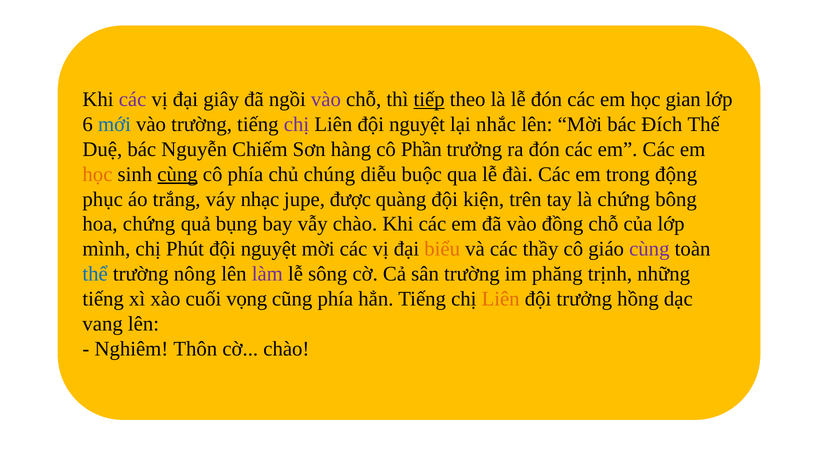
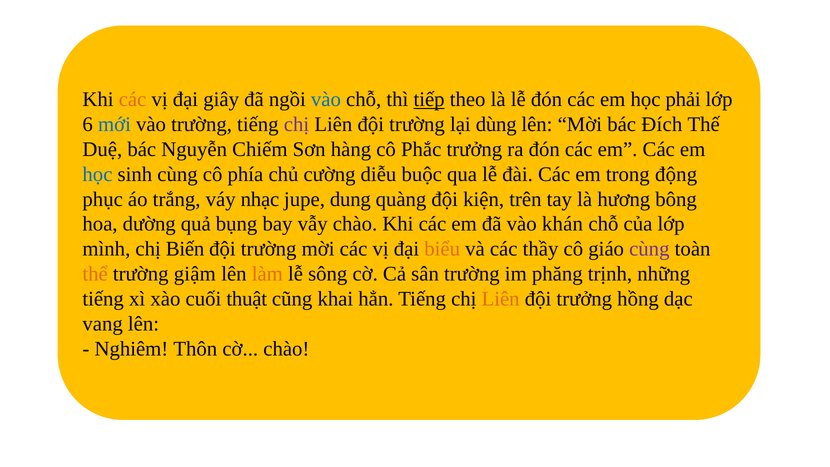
các colour: purple -> orange (133, 100)
vào colour: purple -> blue (326, 100)
gian: gian -> phải (683, 100)
Liên đội nguyệt: nguyệt -> trường (417, 124)
nhắc: nhắc -> dùng (496, 124)
Phần: Phần -> Phắc (421, 149)
học colour: orange -> blue (97, 174)
cùng underline: present -> none (177, 174)
chúng: chúng -> cường (330, 174)
được: được -> dung (350, 199)
là chứng: chứng -> hương (624, 199)
hoa chứng: chứng -> dường (149, 224)
đồng: đồng -> khán (562, 224)
Phút: Phút -> Biến (185, 249)
nguyệt: nguyệt -> trường (269, 249)
thể colour: blue -> orange (95, 274)
nông: nông -> giậm (195, 274)
làm colour: purple -> orange (267, 274)
vọng: vọng -> thuật (247, 299)
cũng phía: phía -> khai (335, 299)
